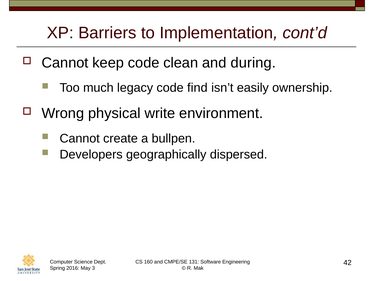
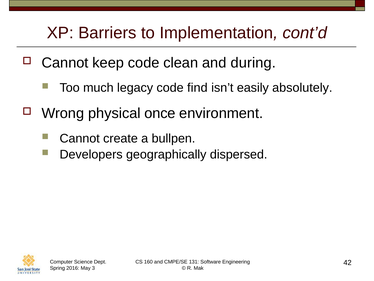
ownership: ownership -> absolutely (302, 88)
write: write -> once (160, 113)
